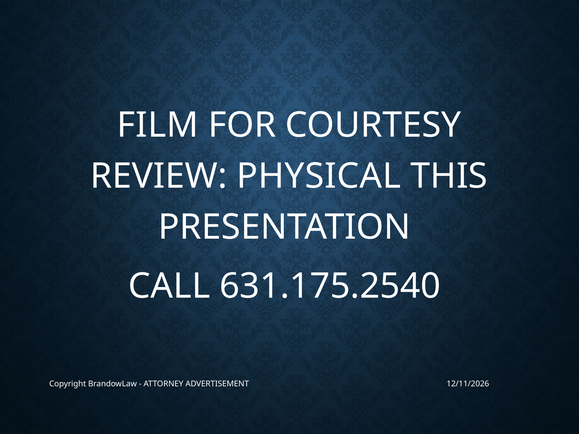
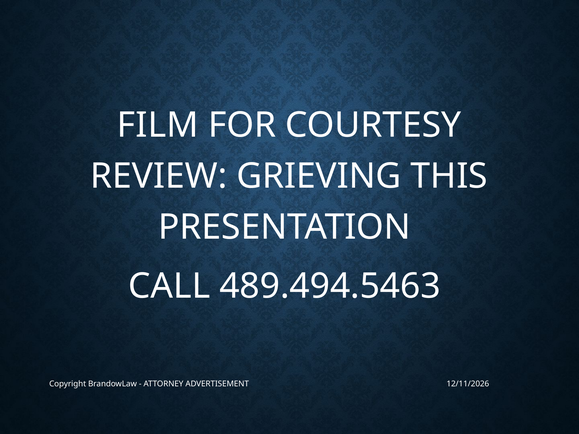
PHYSICAL: PHYSICAL -> GRIEVING (319, 176)
631.175.2540: 631.175.2540 -> 489.494.5463 (330, 286)
